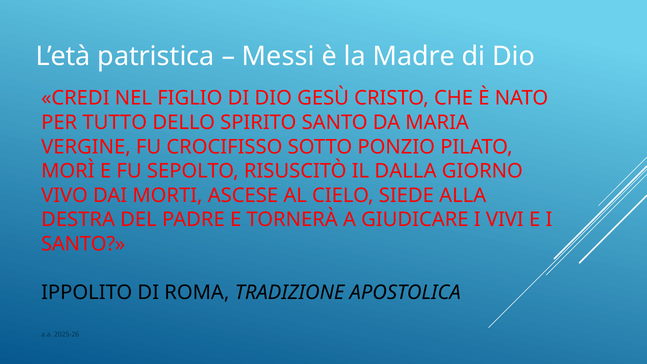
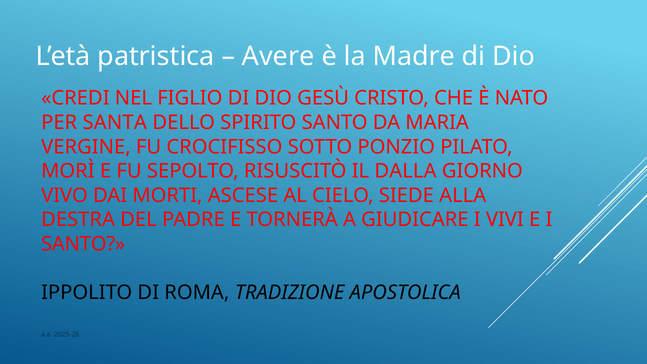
Messi: Messi -> Avere (278, 56)
TUTTO: TUTTO -> SANTA (115, 123)
